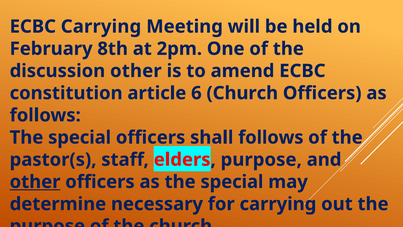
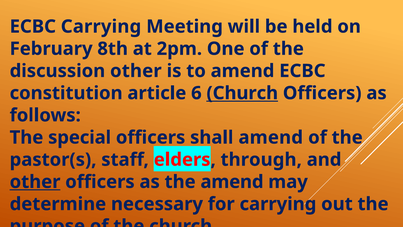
Church underline: none -> present (242, 93)
follows: follows -> amend (271, 137)
elders purpose: purpose -> through (261, 159)
as the special: special -> amend (232, 182)
